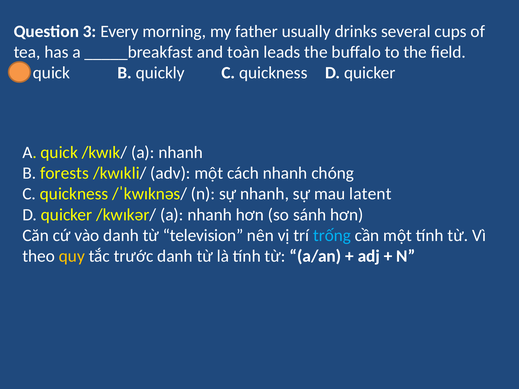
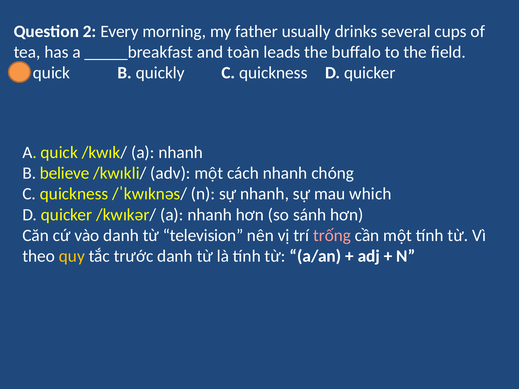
3: 3 -> 2 (90, 31)
forests: forests -> believe (65, 173)
latent: latent -> which (370, 194)
trống colour: light blue -> pink (332, 236)
